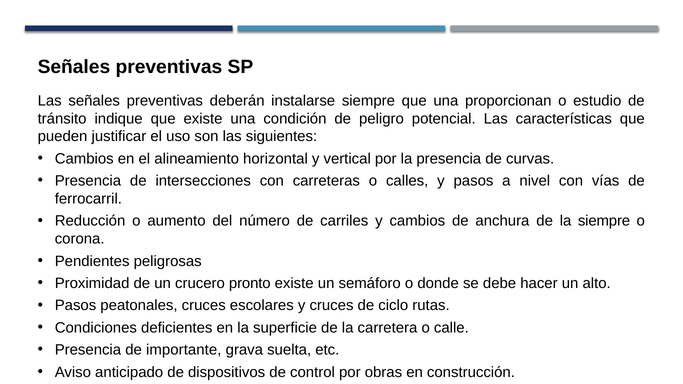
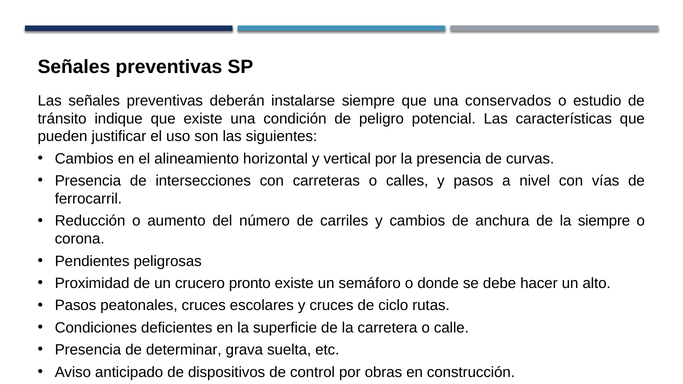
proporcionan: proporcionan -> conservados (508, 101)
importante: importante -> determinar (184, 350)
